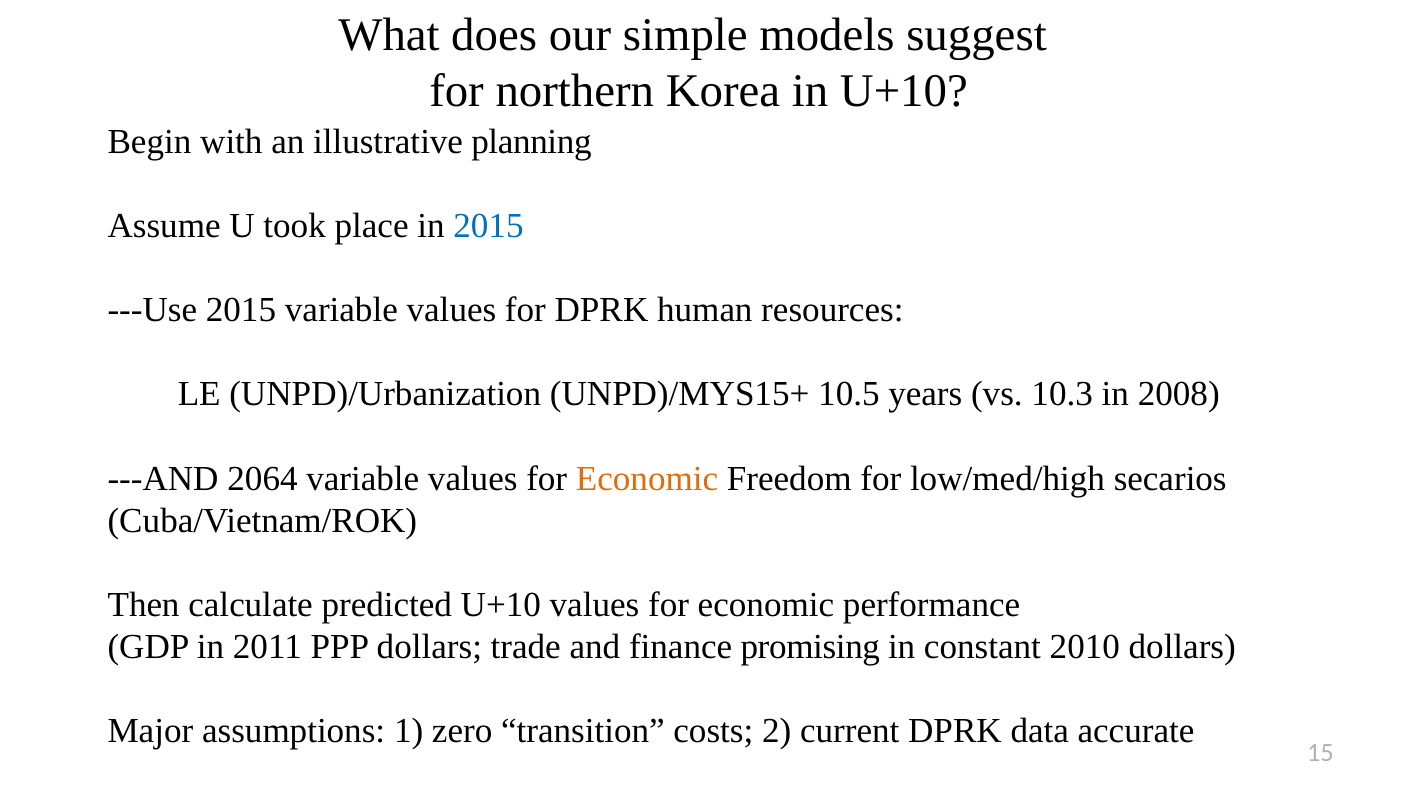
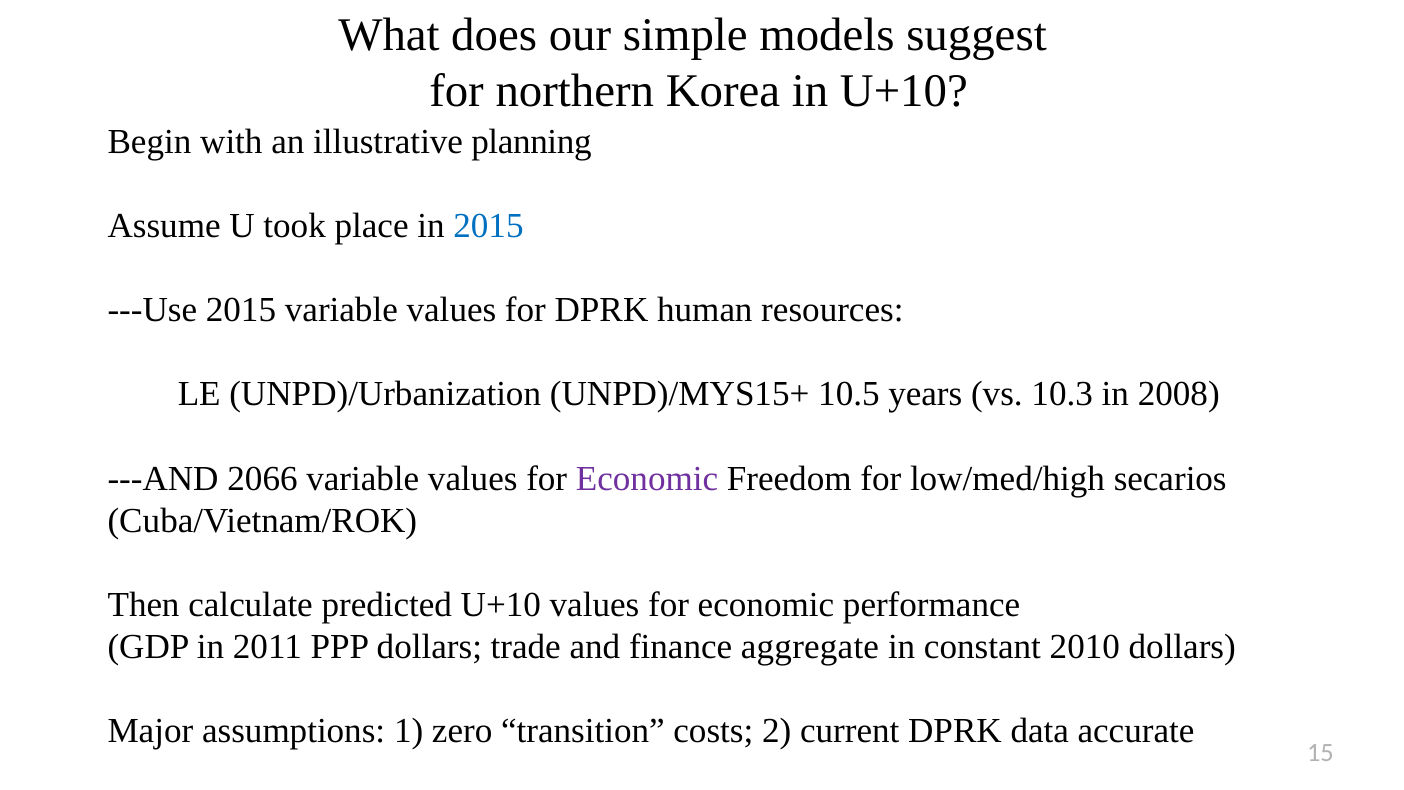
2064: 2064 -> 2066 (263, 478)
Economic colour: orange -> purple (647, 478)
promising: promising -> aggregate (810, 647)
